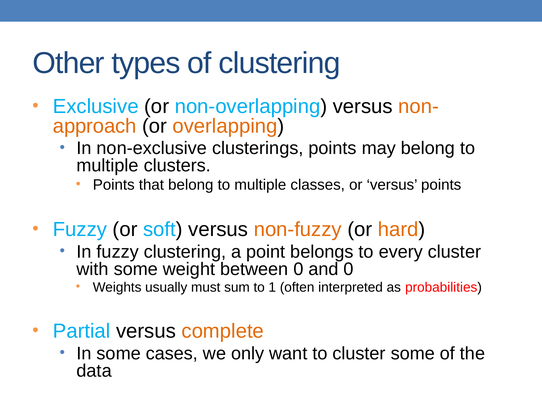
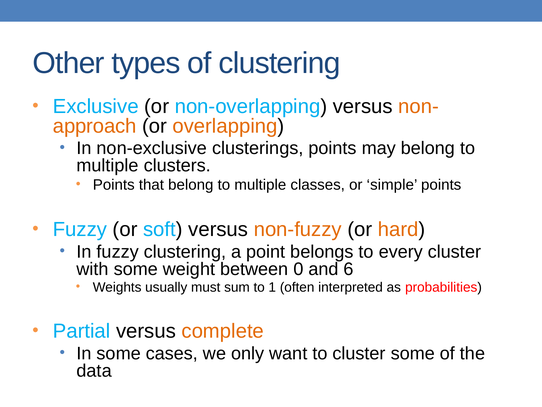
or versus: versus -> simple (392, 185)
and 0: 0 -> 6 (349, 269)
